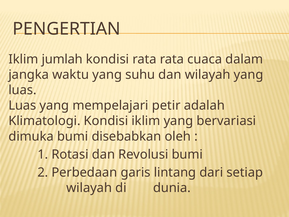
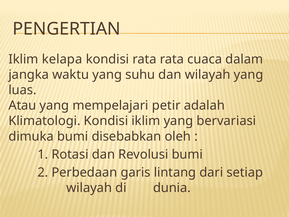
jumlah: jumlah -> kelapa (62, 59)
Luas: Luas -> Atau (22, 105)
